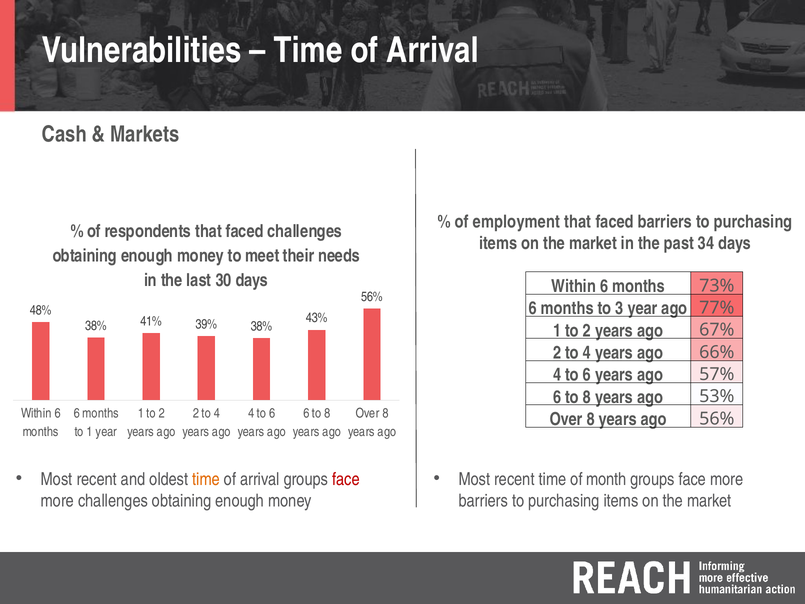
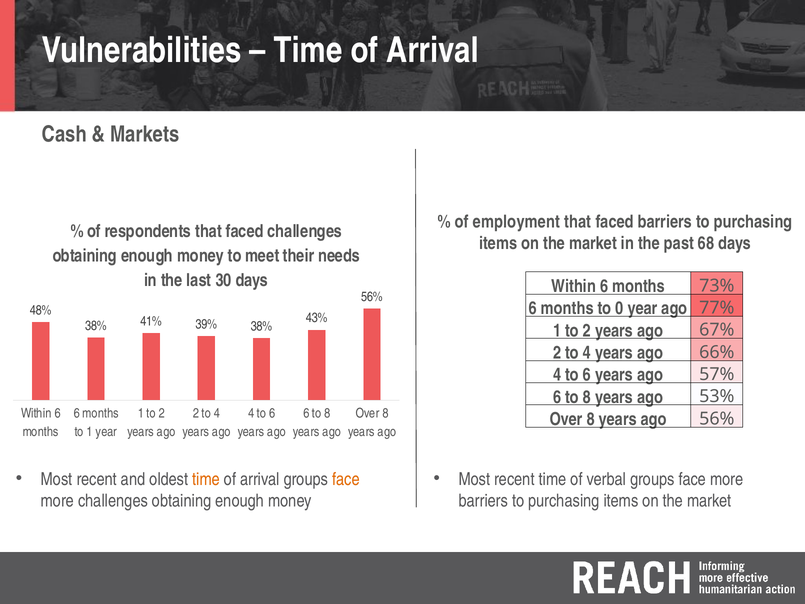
34: 34 -> 68 (706, 243)
3: 3 -> 0 (620, 308)
face colour: red -> orange (346, 479)
month: month -> verbal (606, 479)
